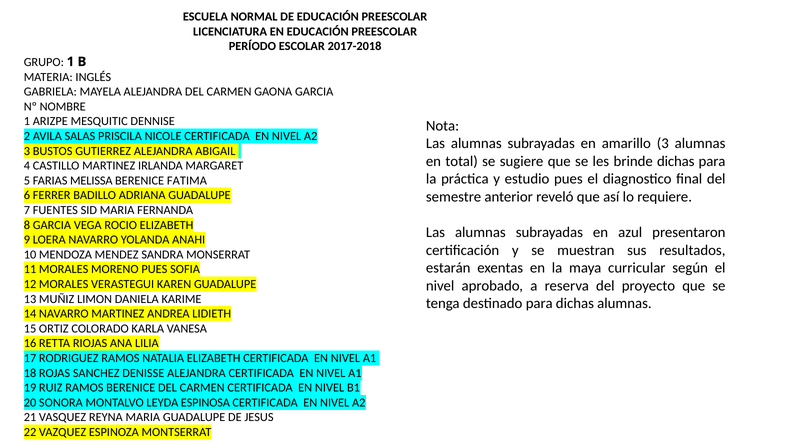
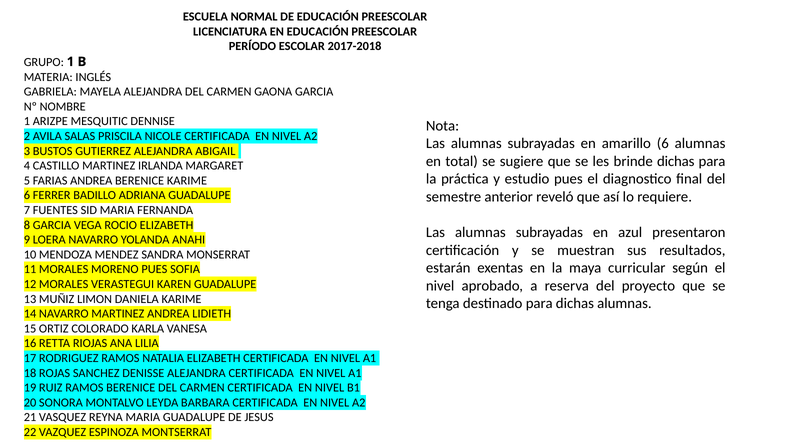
amarillo 3: 3 -> 6 (663, 144)
FARIAS MELISSA: MELISSA -> ANDREA (91, 181)
BERENICE FATIMA: FATIMA -> KARIME (187, 181)
ESPINOSA: ESPINOSA -> BARBARA (205, 403)
